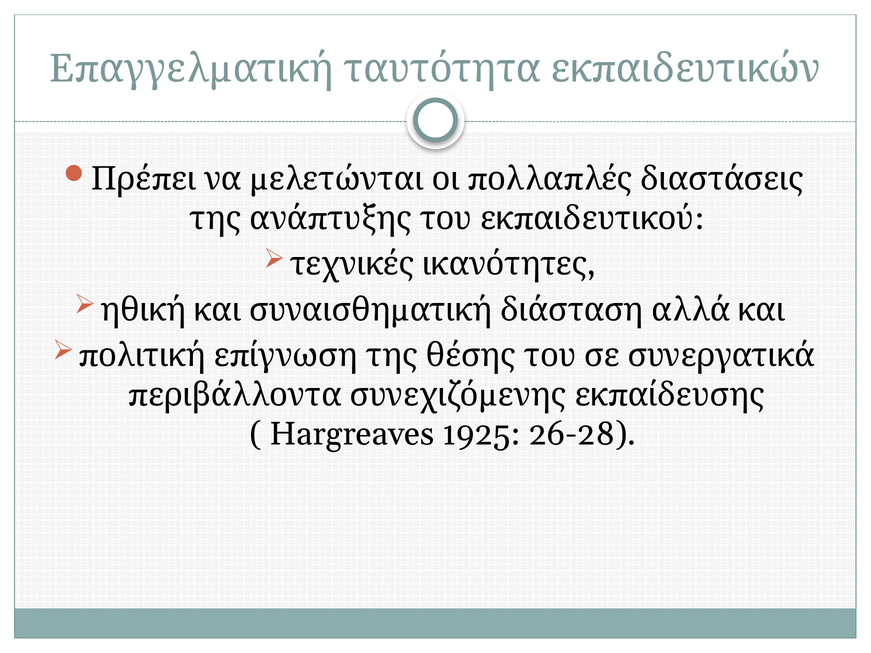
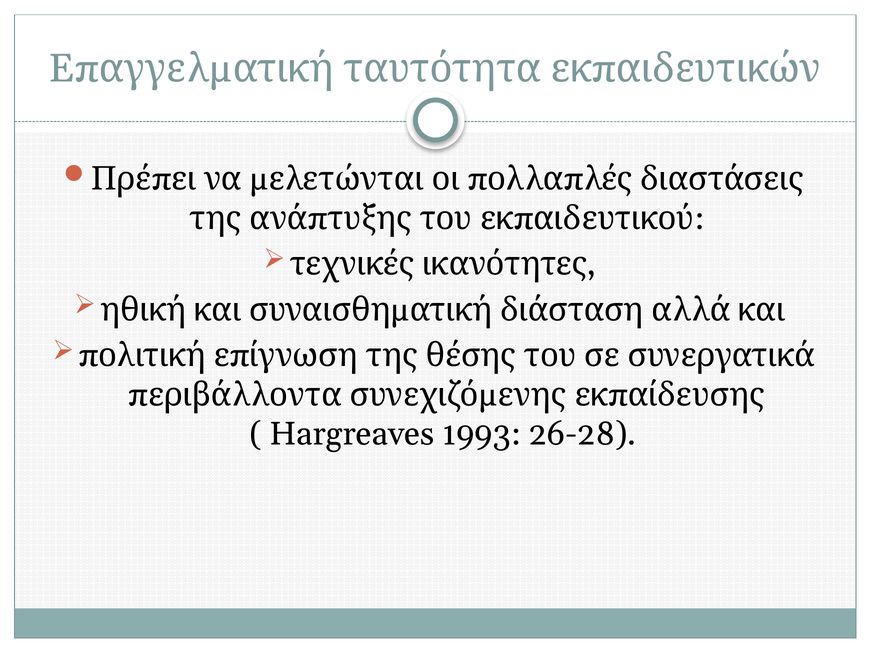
1925: 1925 -> 1993 (481, 434)
